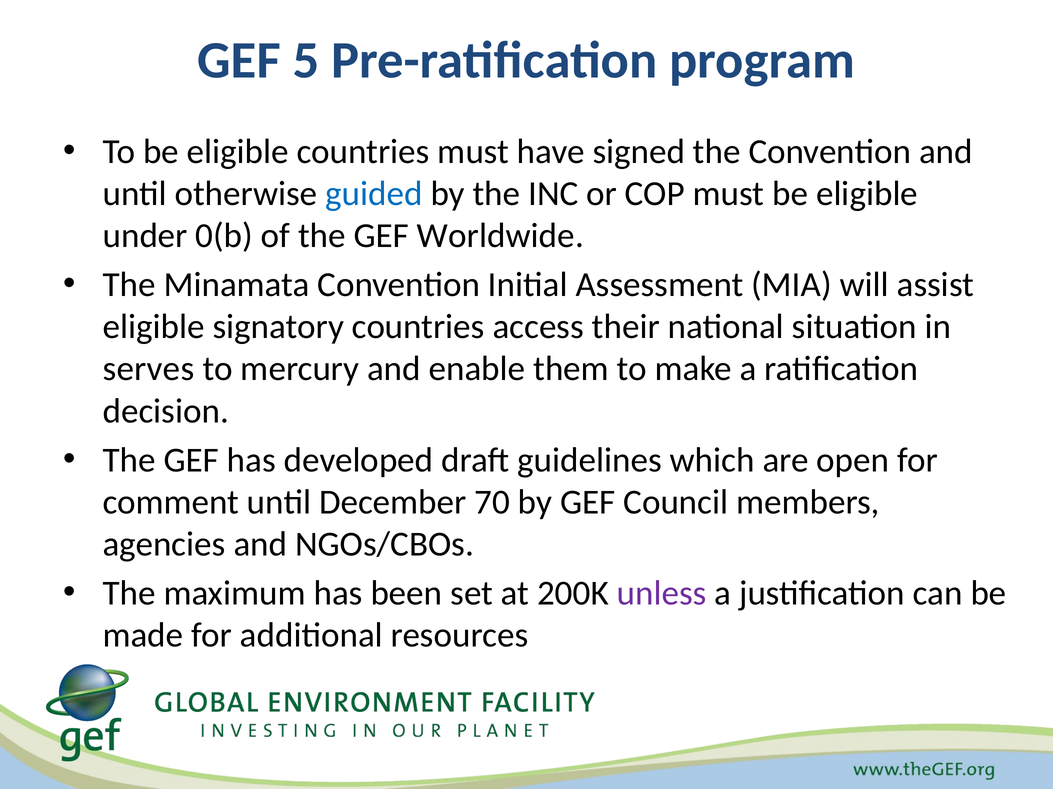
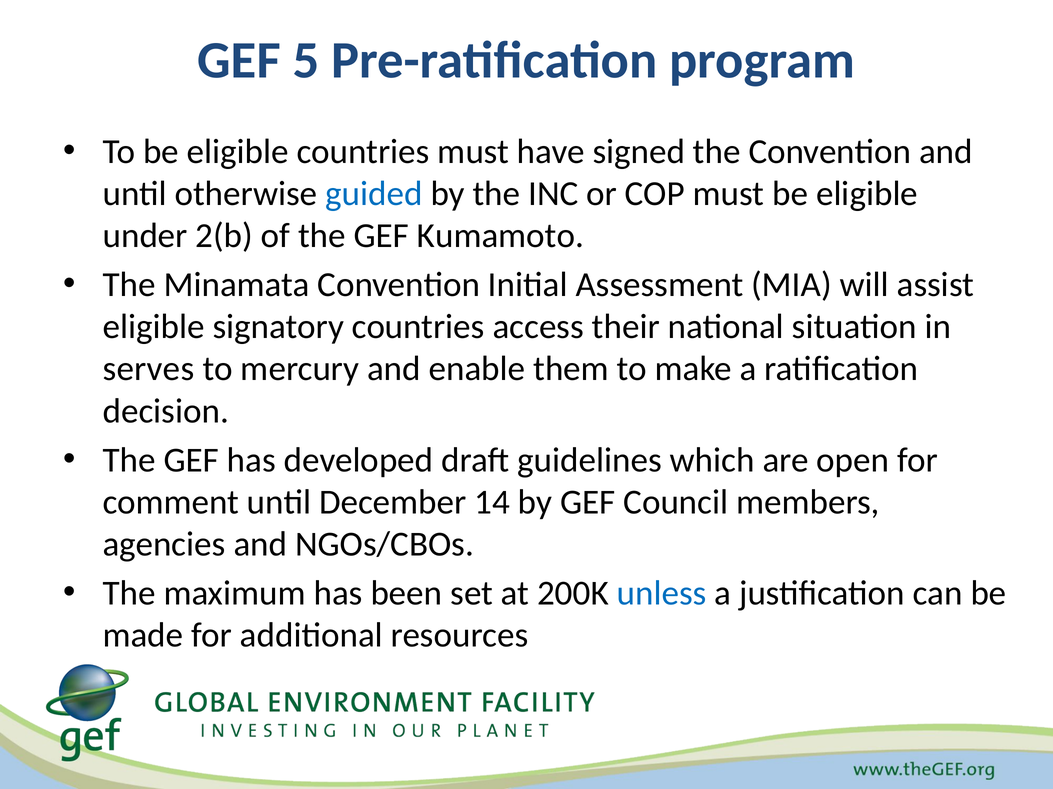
0(b: 0(b -> 2(b (224, 236)
Worldwide: Worldwide -> Kumamoto (500, 236)
70: 70 -> 14 (492, 503)
unless colour: purple -> blue (662, 594)
